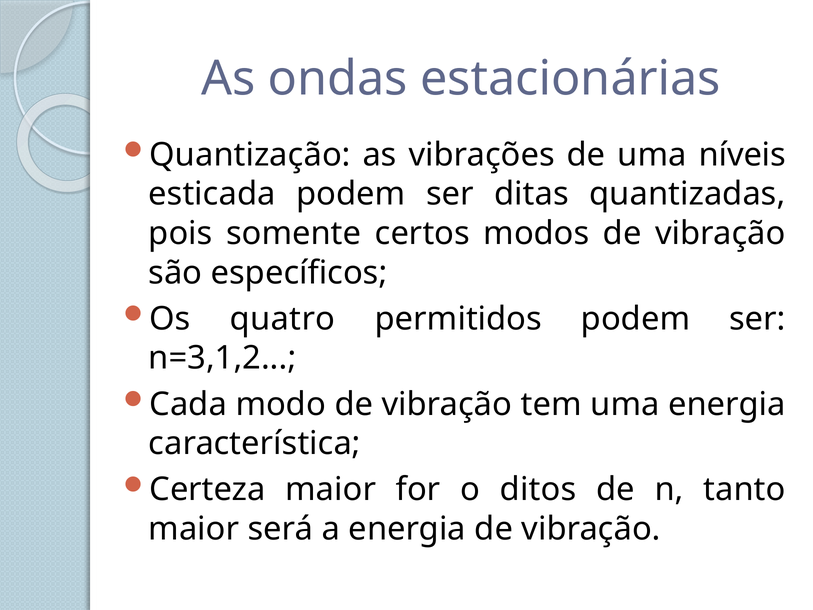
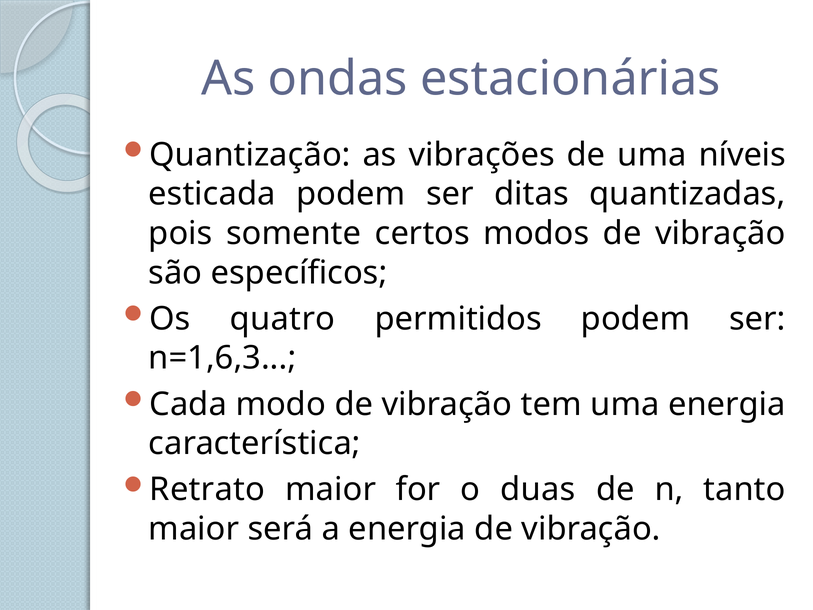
n=3,1,2: n=3,1,2 -> n=1,6,3 (222, 358)
Certeza: Certeza -> Retrato (207, 489)
ditos: ditos -> duas (538, 489)
